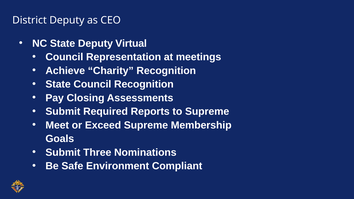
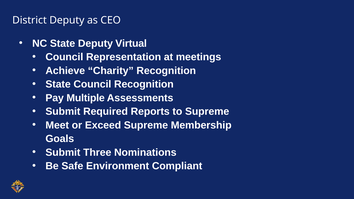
Closing: Closing -> Multiple (86, 98)
